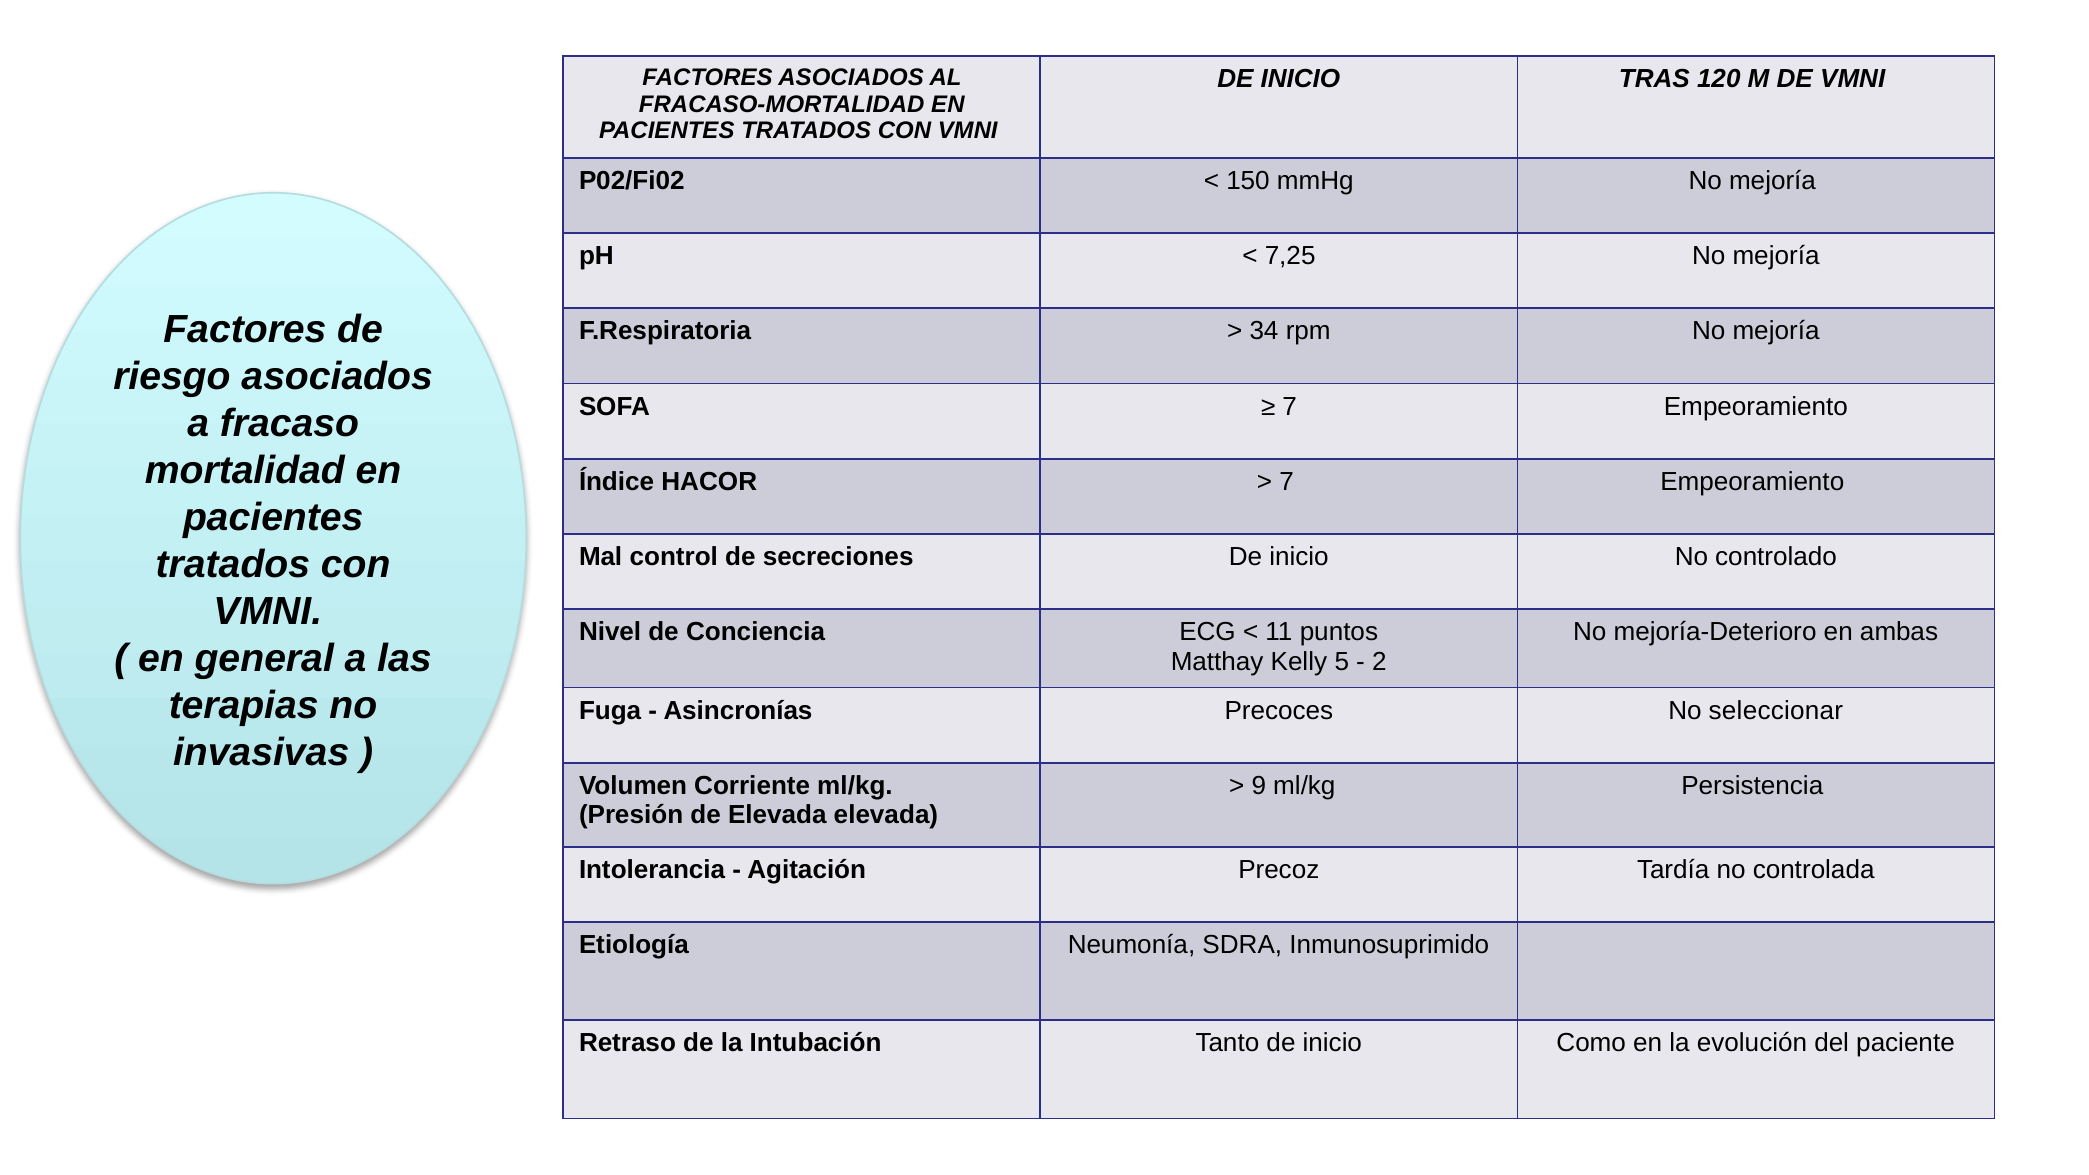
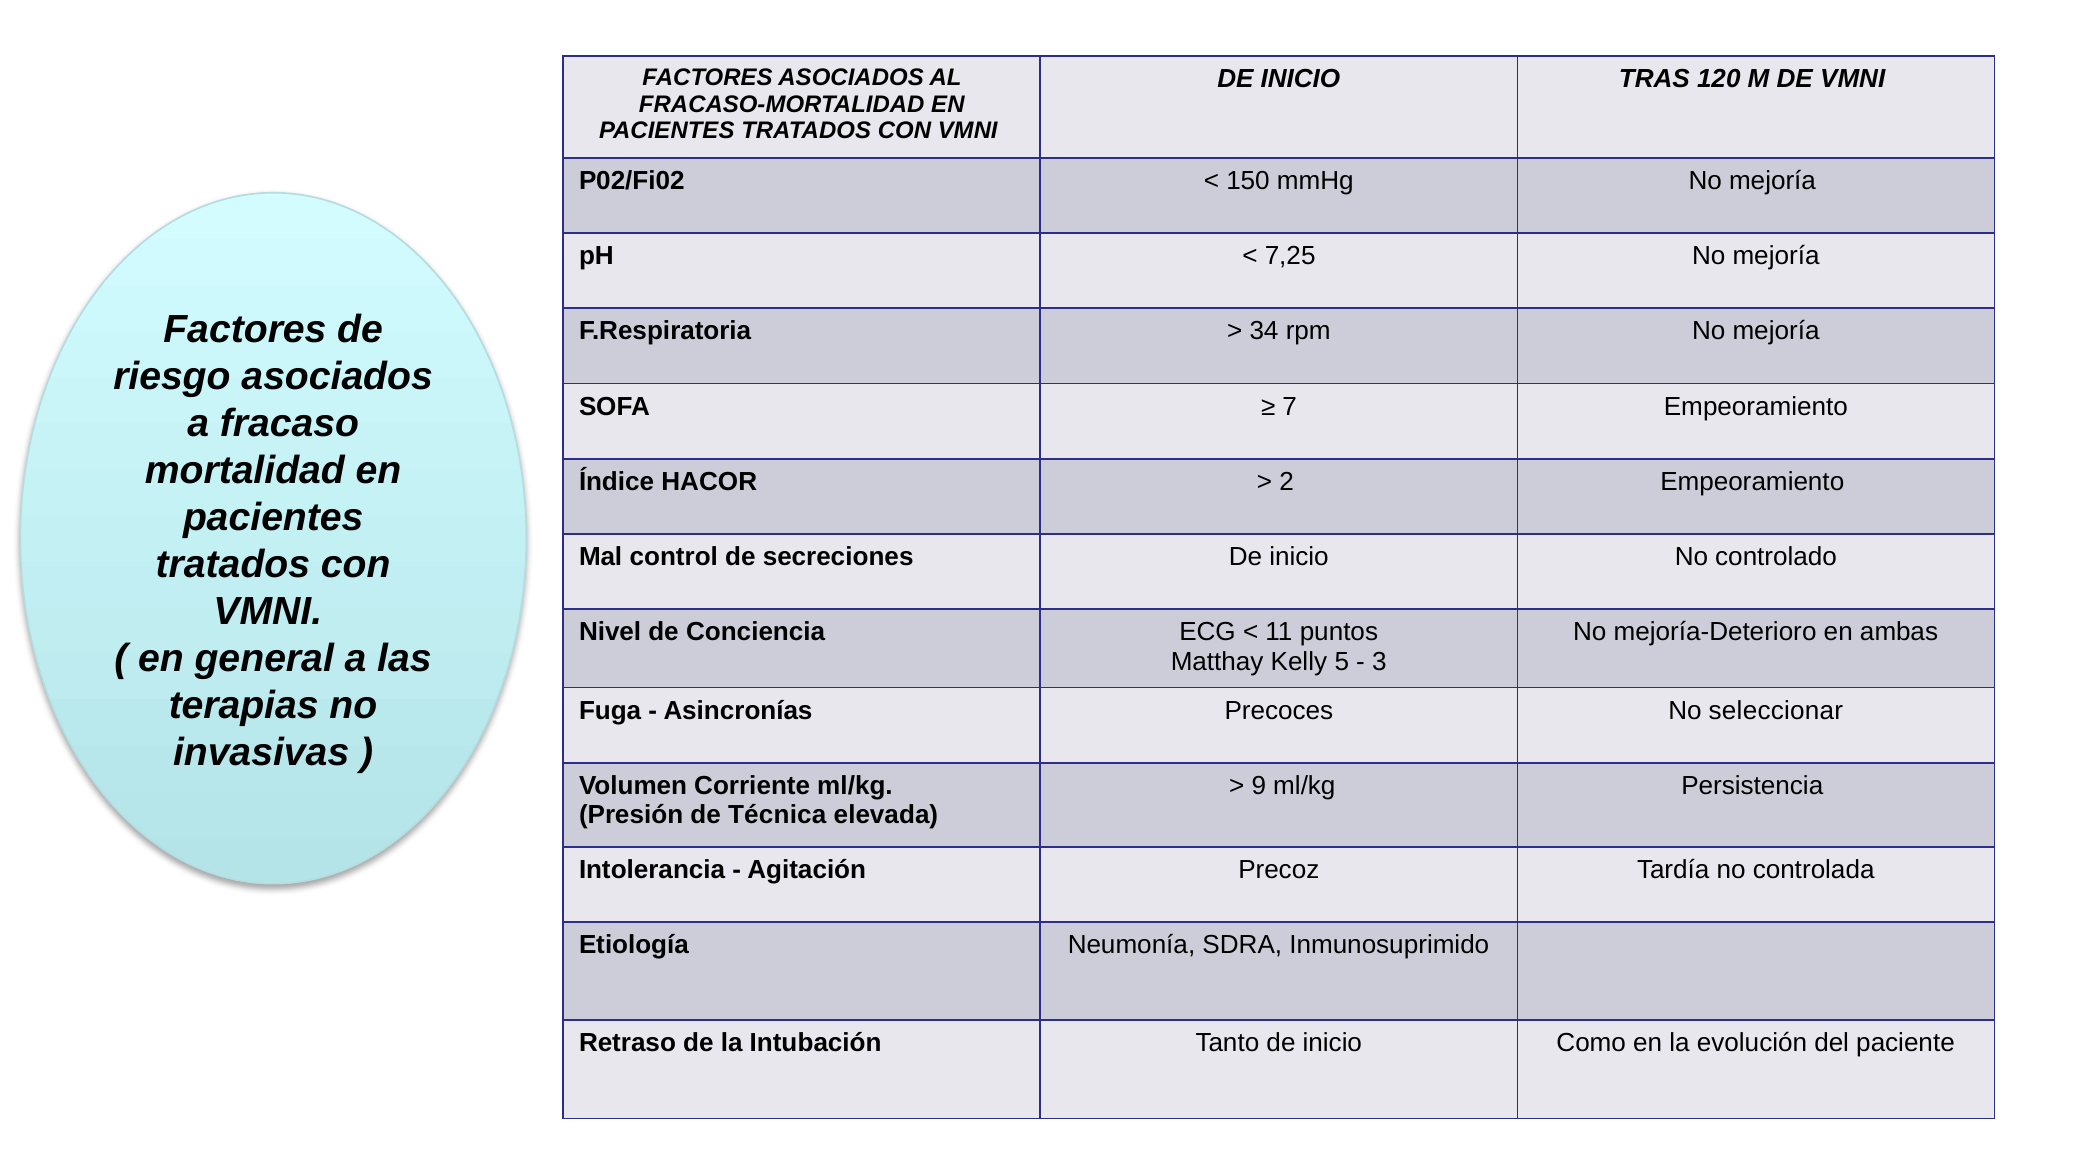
7: 7 -> 2 (1287, 482)
2: 2 -> 3 (1379, 661)
de Elevada: Elevada -> Técnica (777, 815)
